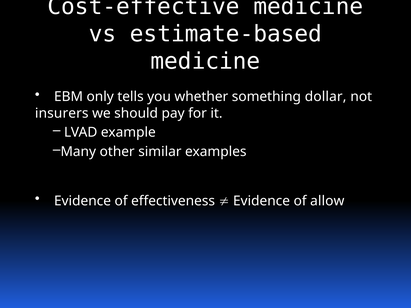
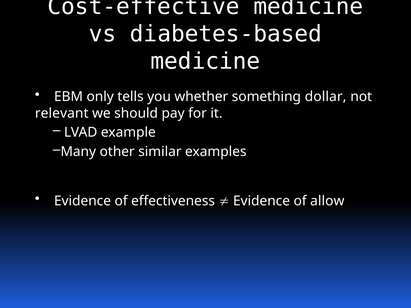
estimate-based: estimate-based -> diabetes-based (226, 34)
insurers: insurers -> relevant (62, 113)
